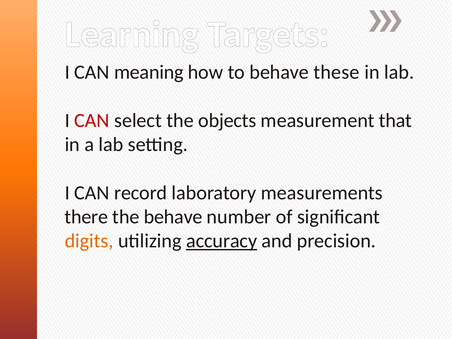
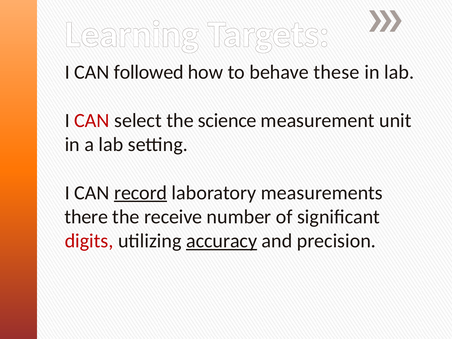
meaning: meaning -> followed (149, 72)
objects: objects -> science (227, 120)
that: that -> unit (395, 120)
record underline: none -> present (141, 193)
the behave: behave -> receive (173, 217)
digits colour: orange -> red (89, 241)
